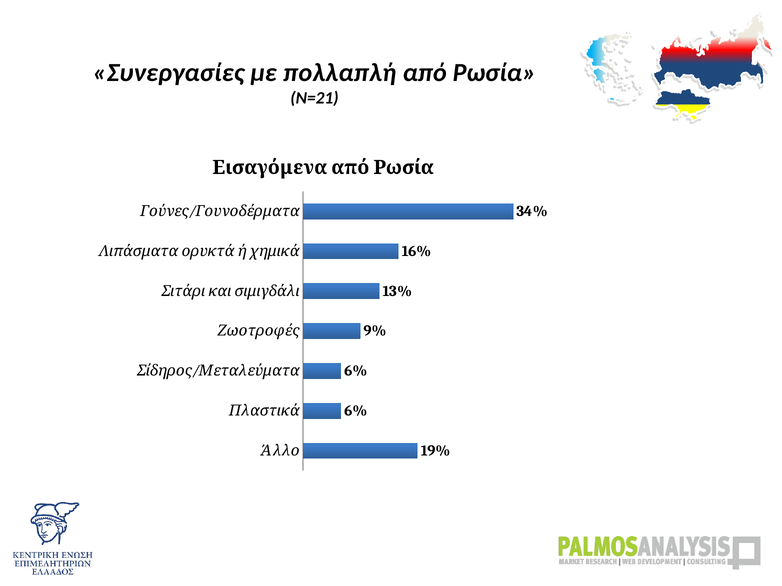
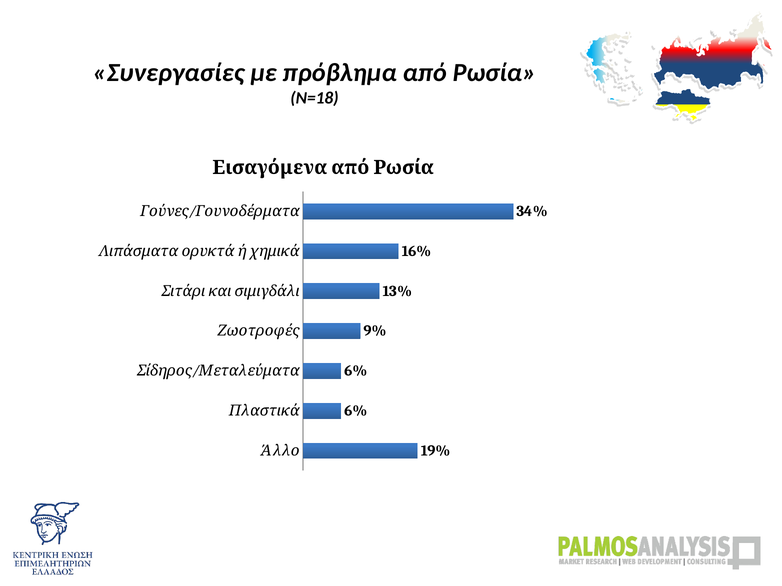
πολλαπλή: πολλαπλή -> πρόβλημα (340, 73)
Ν=21: Ν=21 -> Ν=18 (314, 98)
